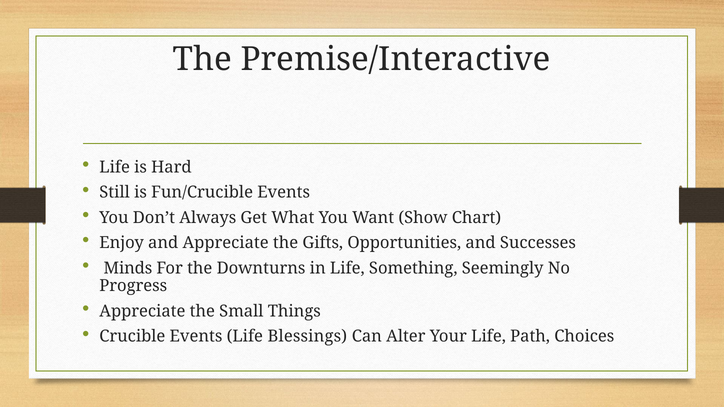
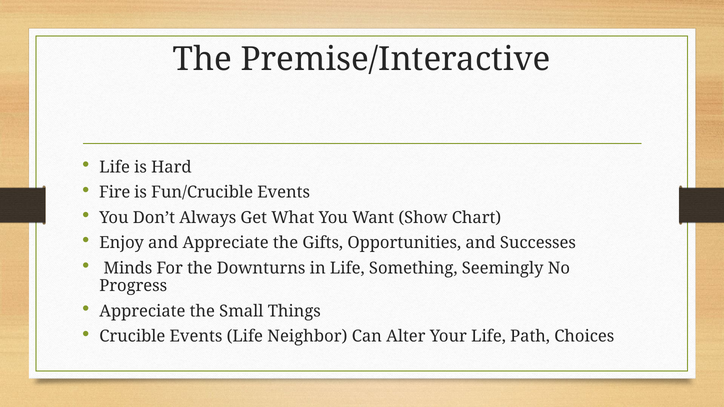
Still: Still -> Fire (115, 193)
Blessings: Blessings -> Neighbor (307, 337)
